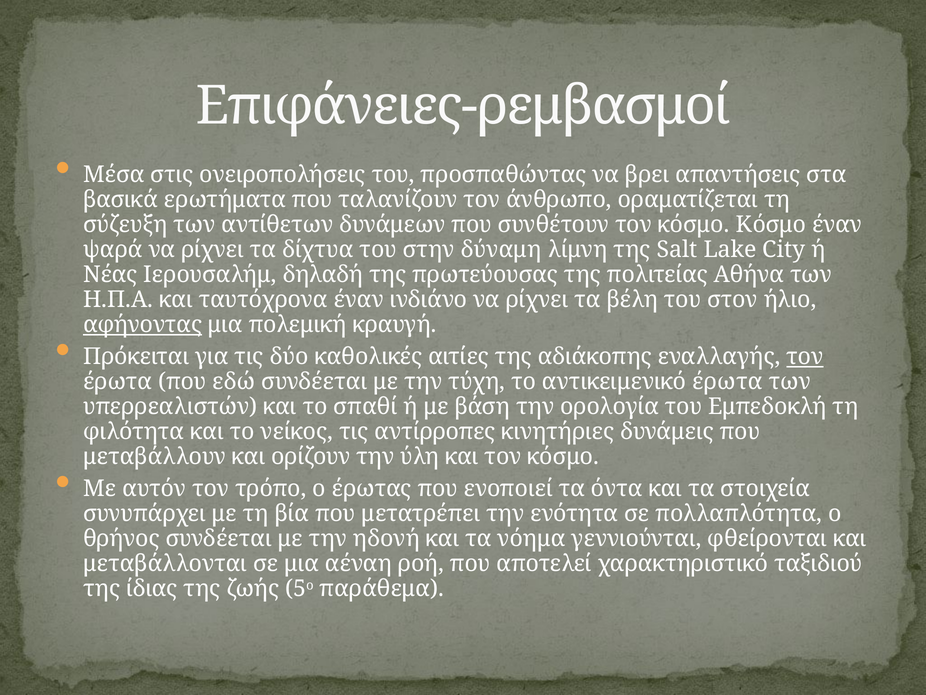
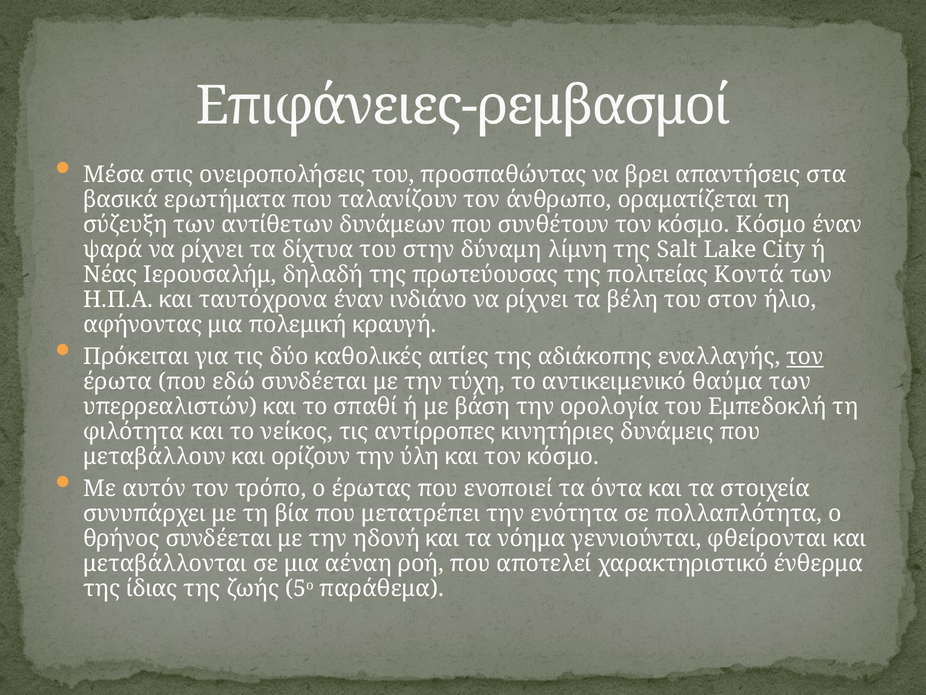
Αθήνα: Αθήνα -> Κοντά (749, 274)
αφήνοντας underline: present -> none (143, 324)
αντικειμενικό έρωτα: έρωτα -> θαύμα (728, 381)
ταξιδιού: ταξιδιού -> ένθερμα (818, 563)
